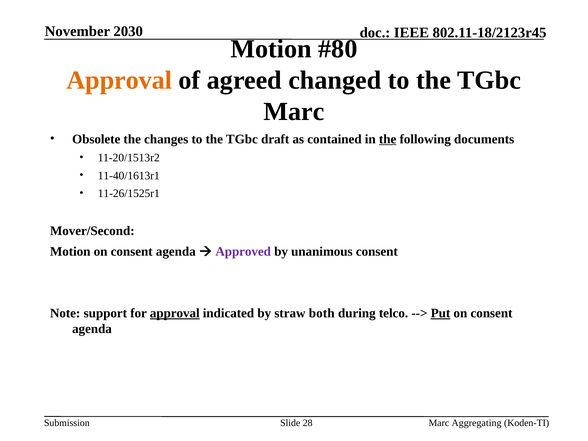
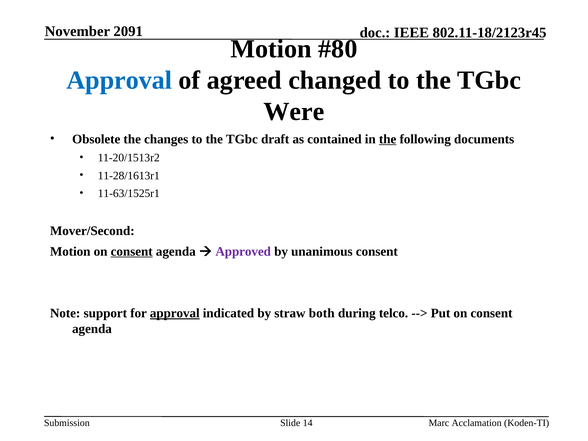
2030: 2030 -> 2091 (128, 31)
Approval colour: orange -> blue (119, 80)
Marc: Marc -> Were (294, 112)
11-40/1613r1: 11-40/1613r1 -> 11-28/1613r1 (129, 176)
11-26/1525r1: 11-26/1525r1 -> 11-63/1525r1 (129, 193)
consent underline: none -> present (132, 251)
Put underline: present -> none (441, 313)
28: 28 -> 14 (308, 423)
Aggregating: Aggregating -> Acclamation (477, 423)
